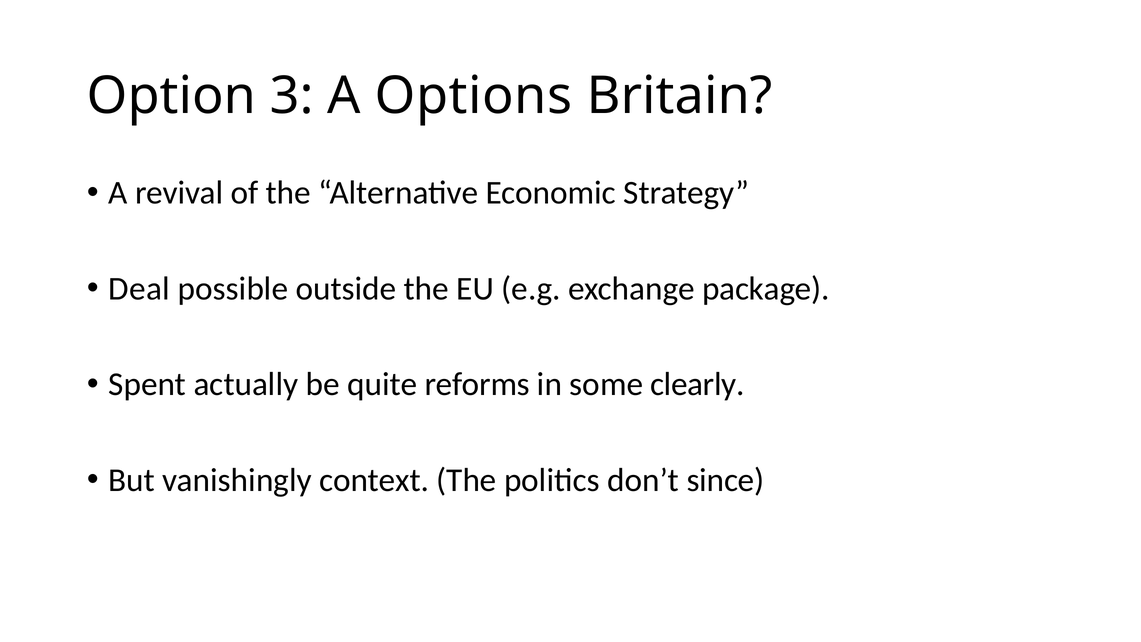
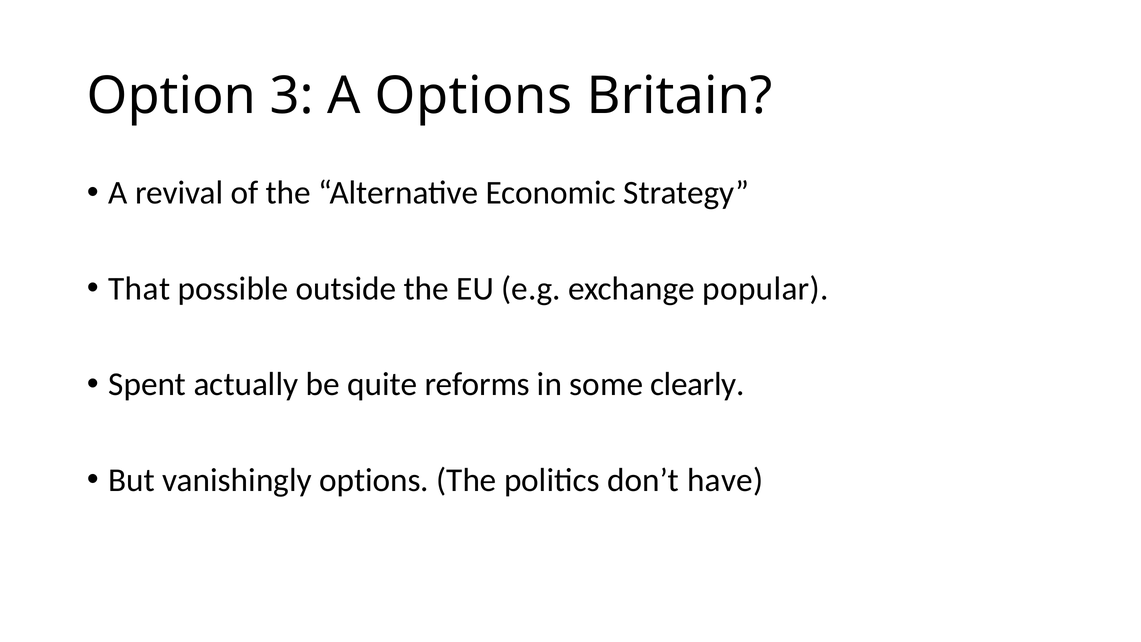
Deal: Deal -> That (139, 289)
package: package -> popular (766, 289)
vanishingly context: context -> options (374, 480)
since: since -> have (725, 480)
